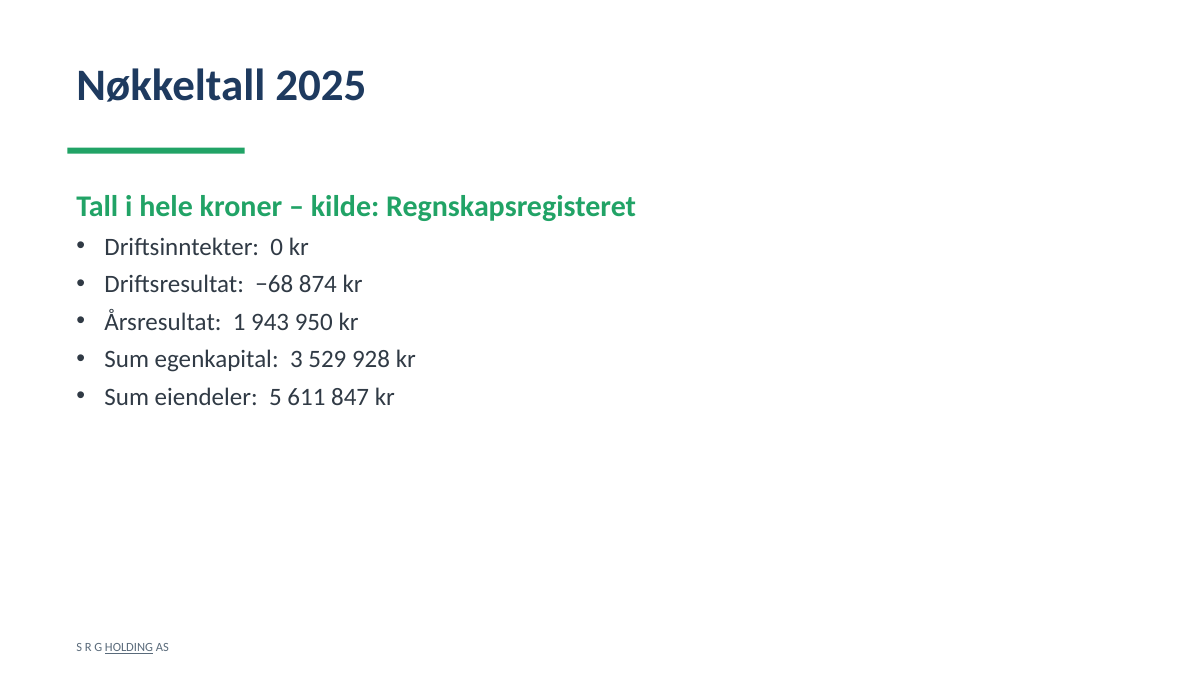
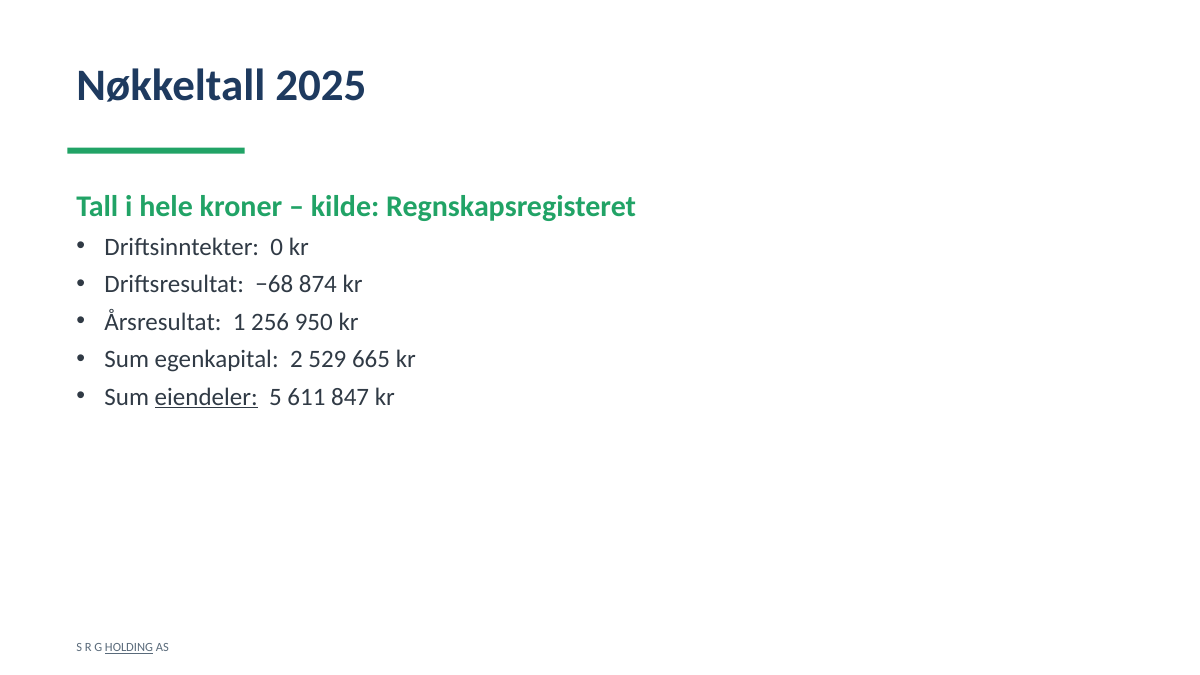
943: 943 -> 256 (270, 322)
3: 3 -> 2 (296, 359)
928: 928 -> 665 (371, 359)
eiendeler underline: none -> present (206, 397)
